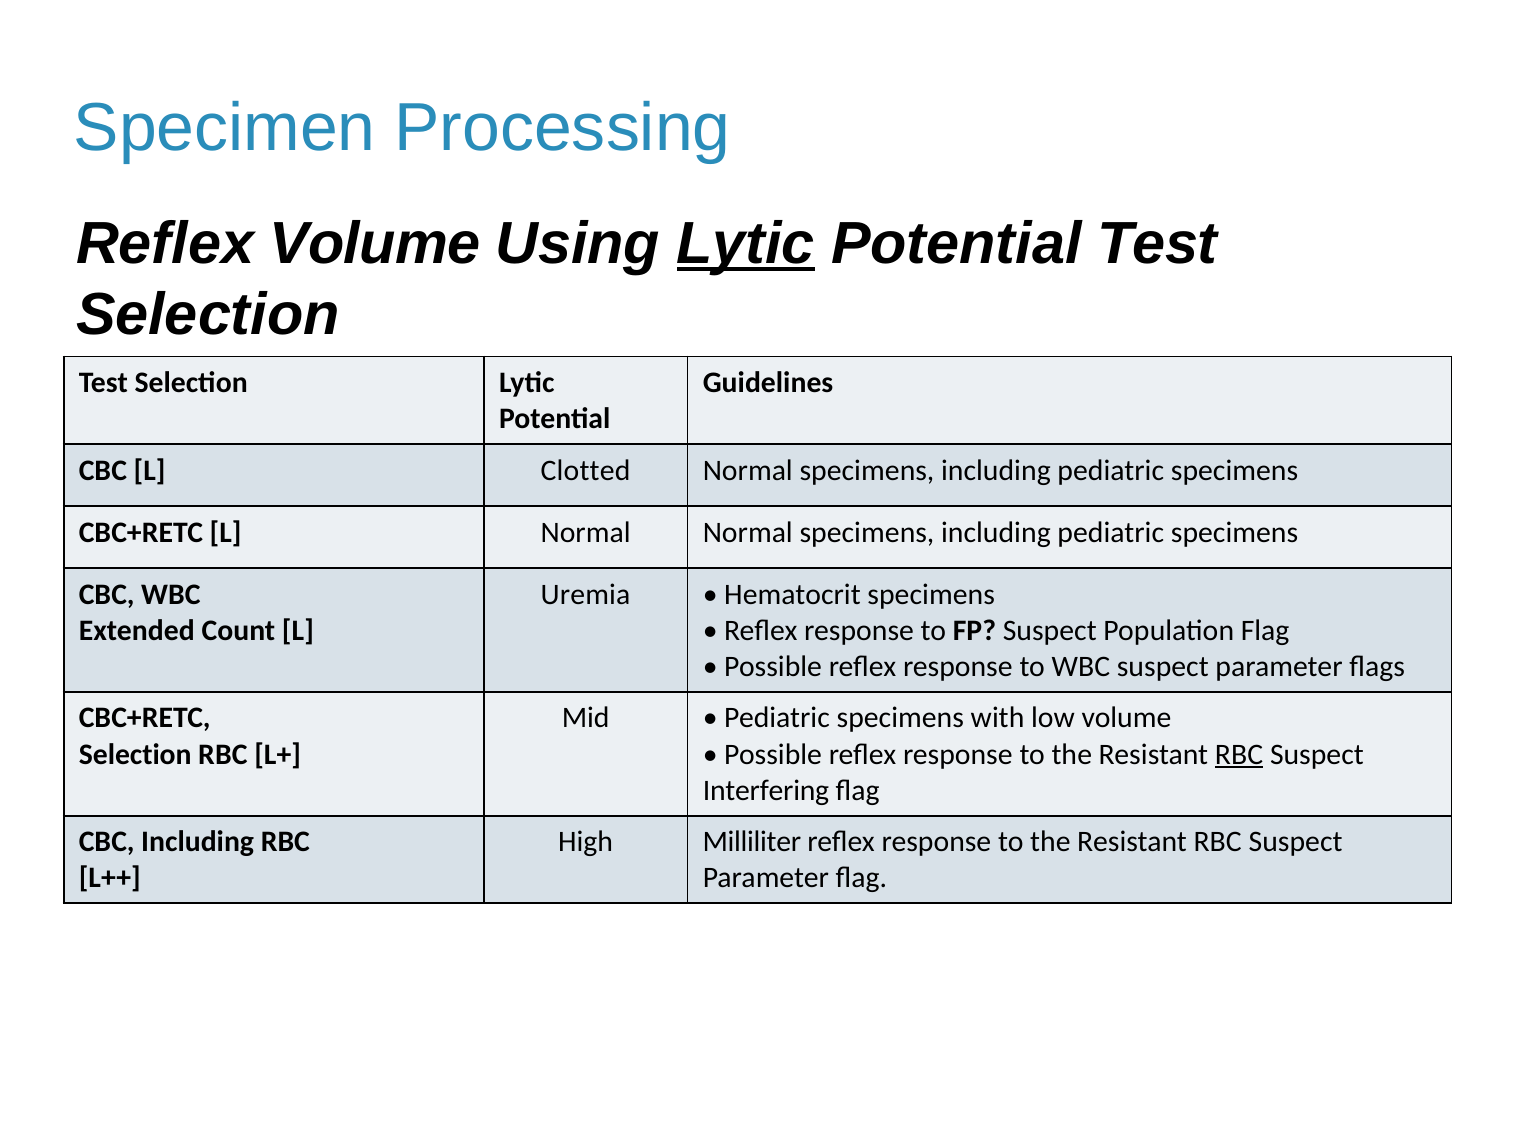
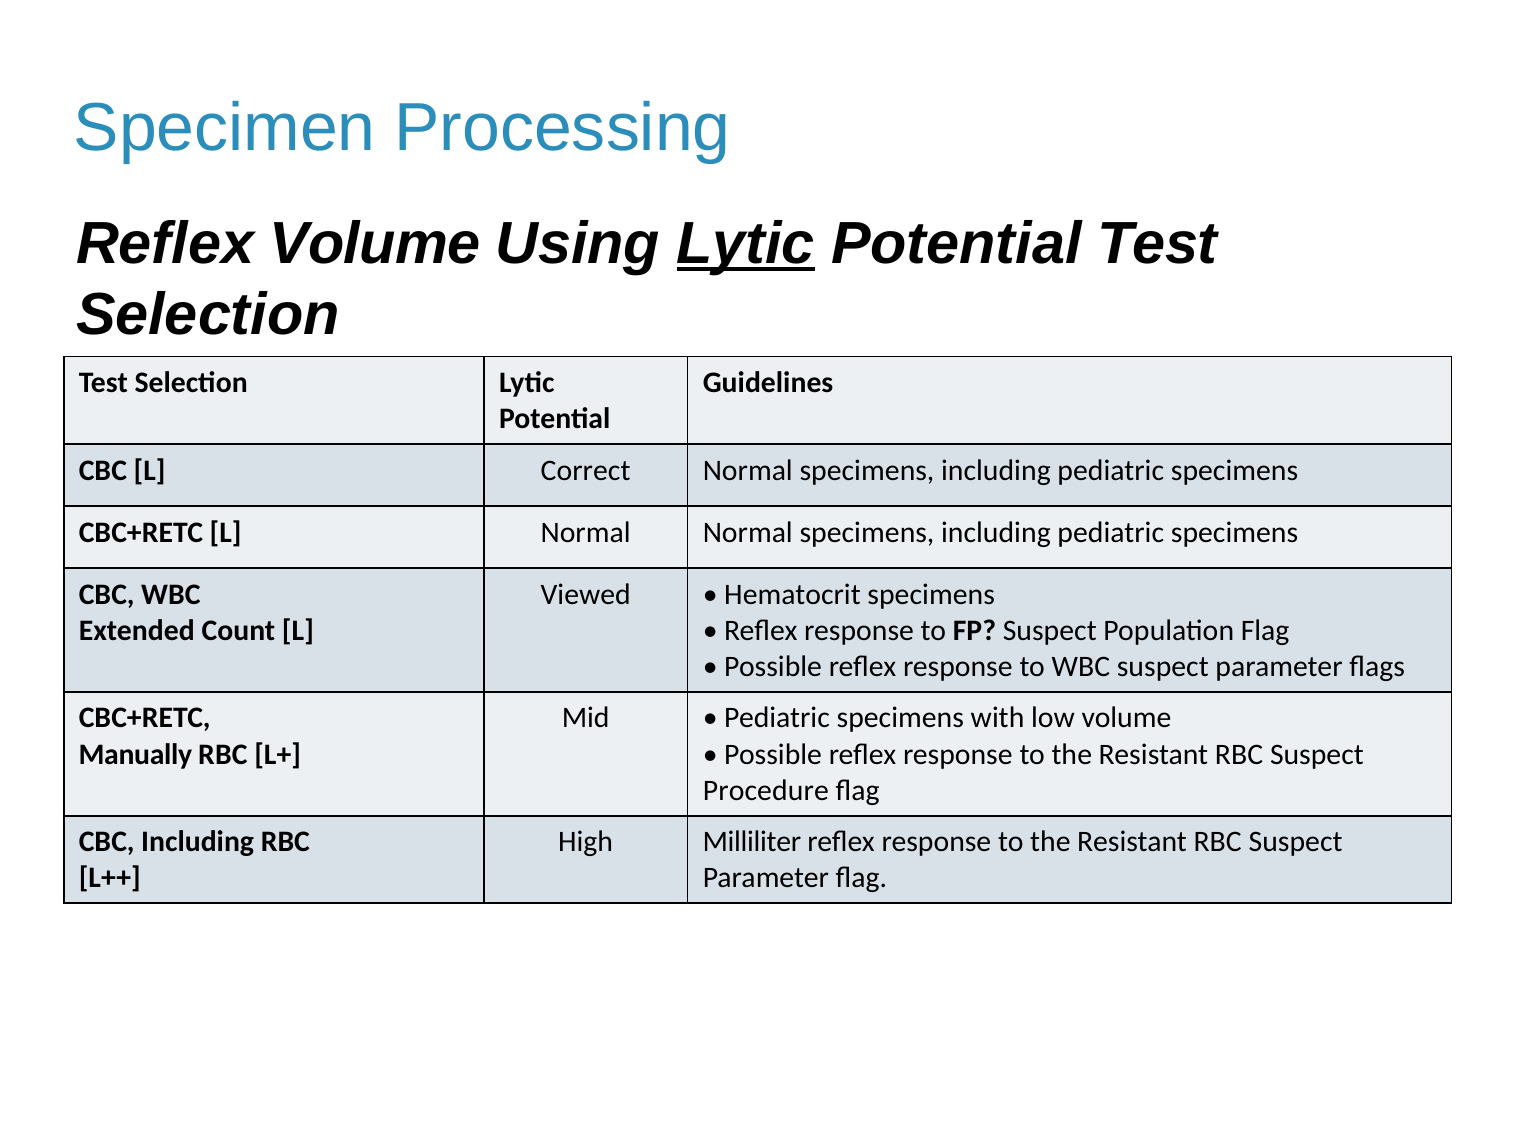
Clotted: Clotted -> Correct (586, 470)
Uremia: Uremia -> Viewed (586, 594)
Selection: Selection -> Manually (135, 754)
RBC underline: present -> none (1239, 754)
Interfering: Interfering -> Procedure (766, 790)
